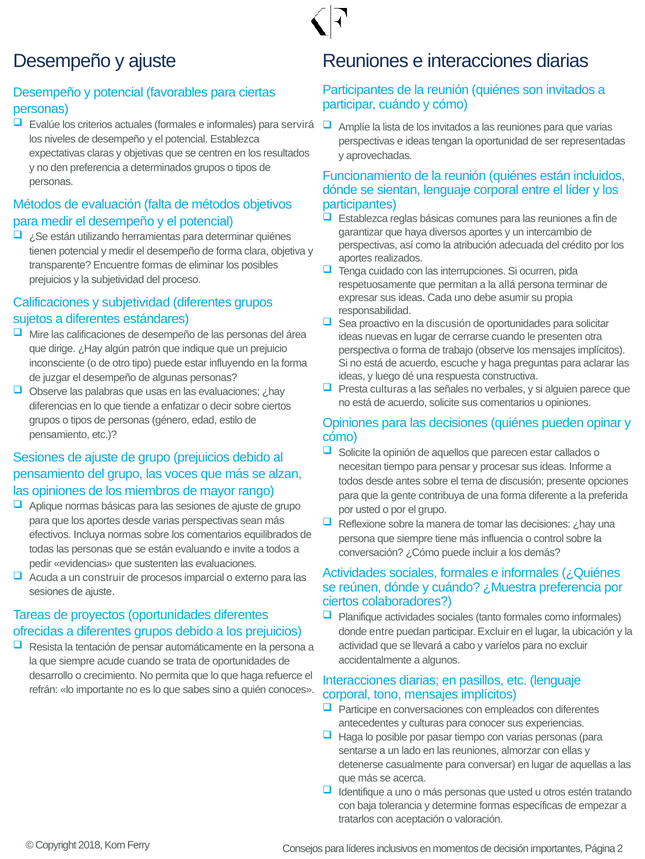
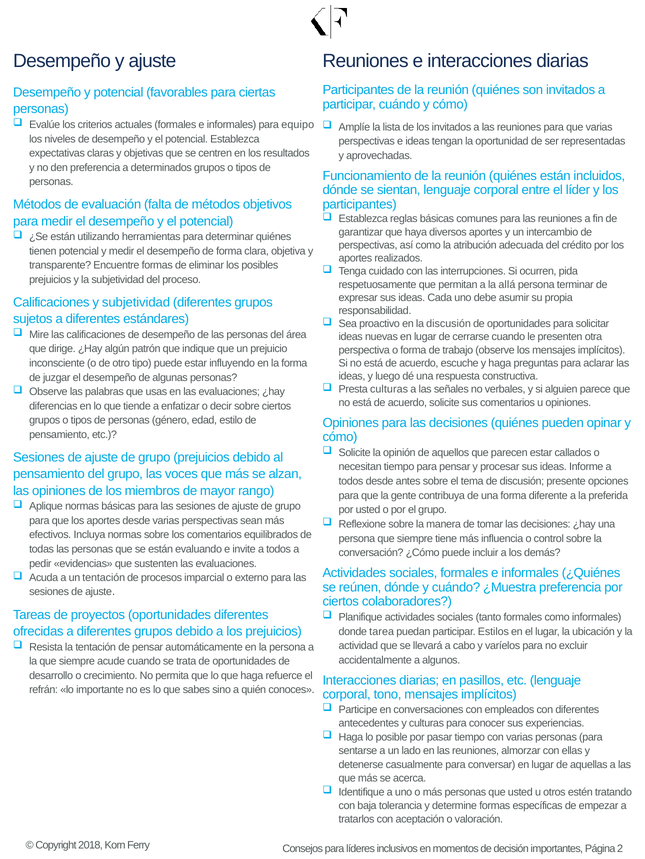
servirá: servirá -> equipo (298, 125)
un construir: construir -> tentación (104, 579)
donde entre: entre -> tarea (382, 632)
participar Excluir: Excluir -> Estilos (493, 632)
